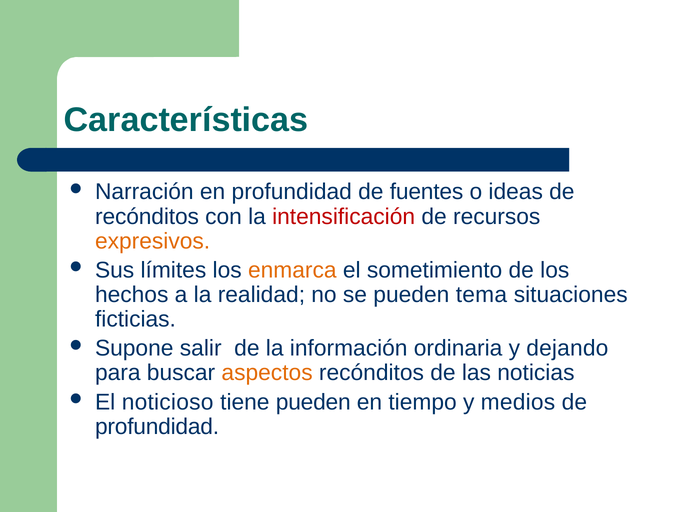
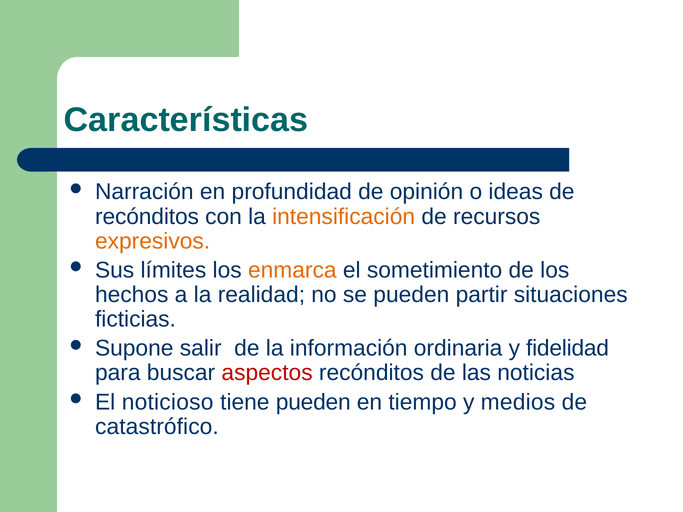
fuentes: fuentes -> opinión (426, 192)
intensificación colour: red -> orange (344, 217)
tema: tema -> partir (482, 295)
dejando: dejando -> fidelidad (568, 349)
aspectos colour: orange -> red (267, 373)
profundidad: profundidad -> catastrófico (157, 427)
